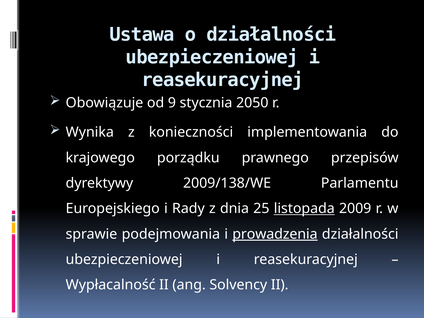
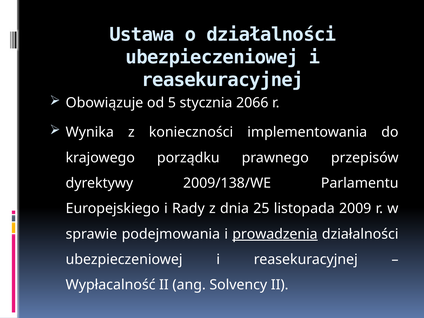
9: 9 -> 5 (172, 103)
2050: 2050 -> 2066 (252, 103)
listopada underline: present -> none (304, 209)
